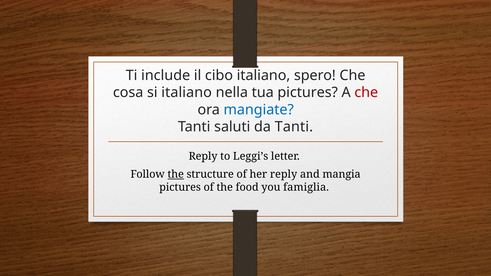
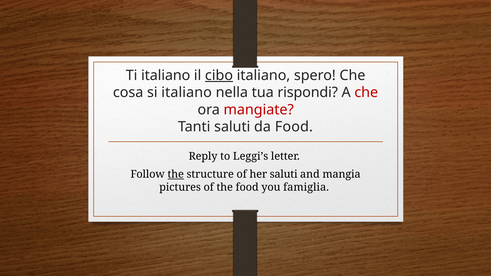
Ti include: include -> italiano (166, 75)
cibo underline: none -> present (219, 75)
tua pictures: pictures -> rispondi (308, 93)
mangiate colour: blue -> red (259, 110)
da Tanti: Tanti -> Food (294, 127)
her reply: reply -> saluti (284, 174)
